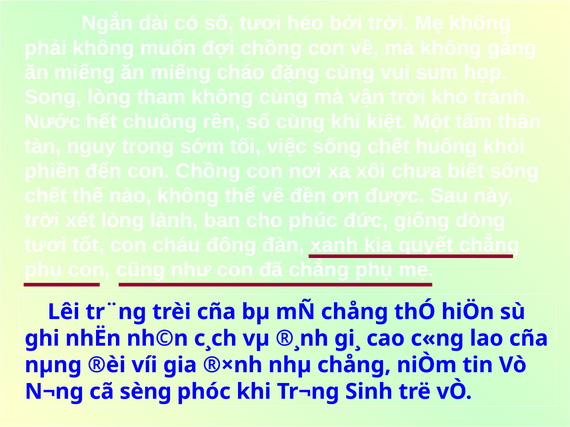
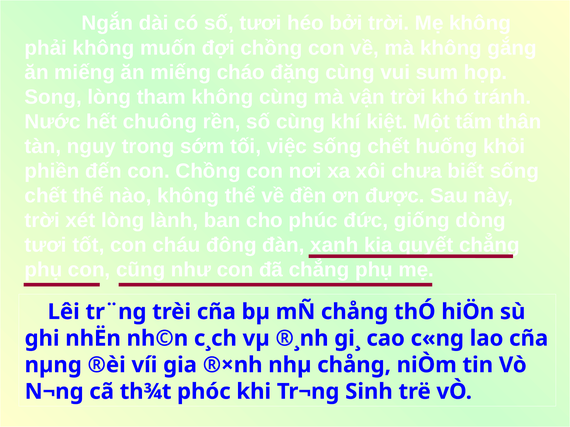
sèng: sèng -> th¾t (146, 392)
